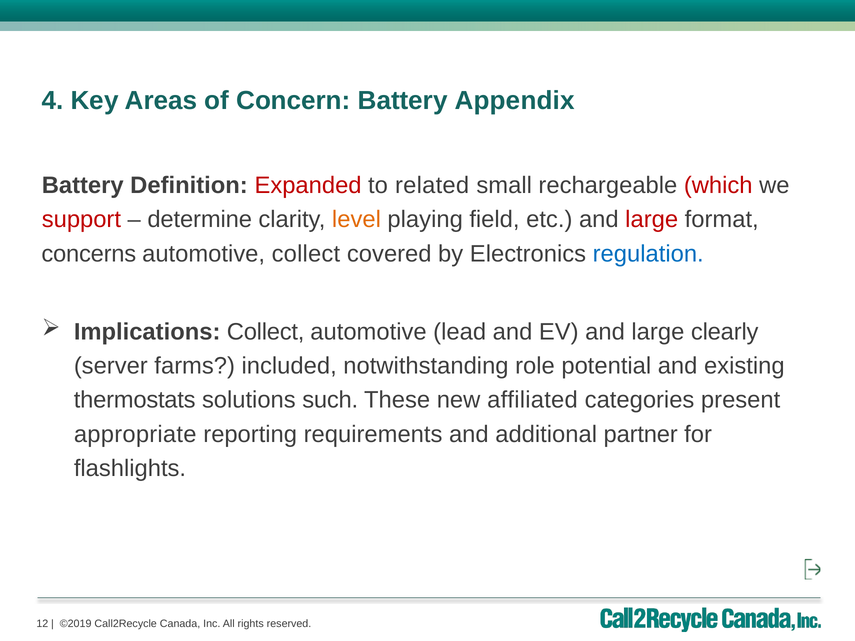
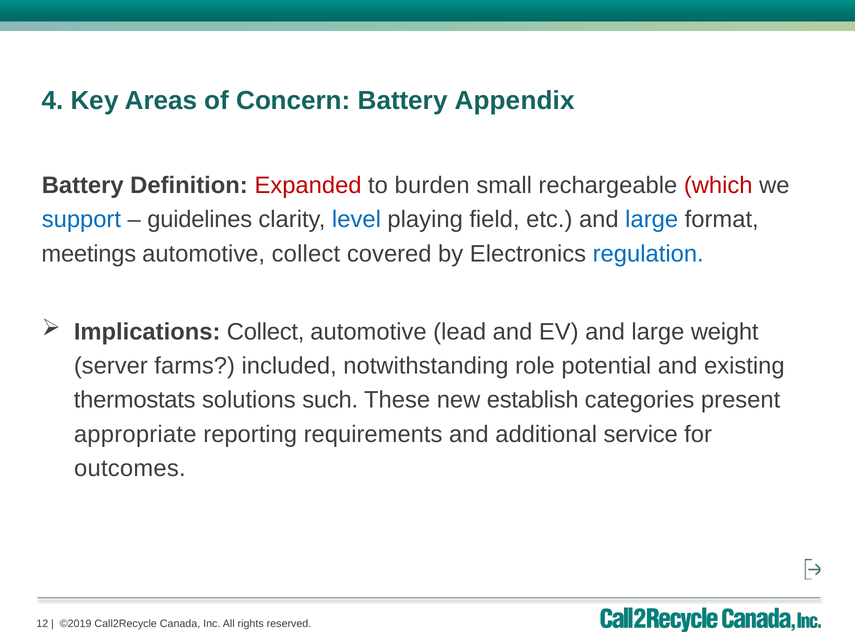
related: related -> burden (432, 186)
support colour: red -> blue (81, 220)
determine: determine -> guidelines (200, 220)
level colour: orange -> blue (356, 220)
large colour: red -> blue (652, 220)
concerns: concerns -> meetings (89, 254)
clearly: clearly -> weight (725, 332)
affiliated: affiliated -> establish (533, 400)
partner: partner -> service (641, 434)
flashlights: flashlights -> outcomes (130, 469)
